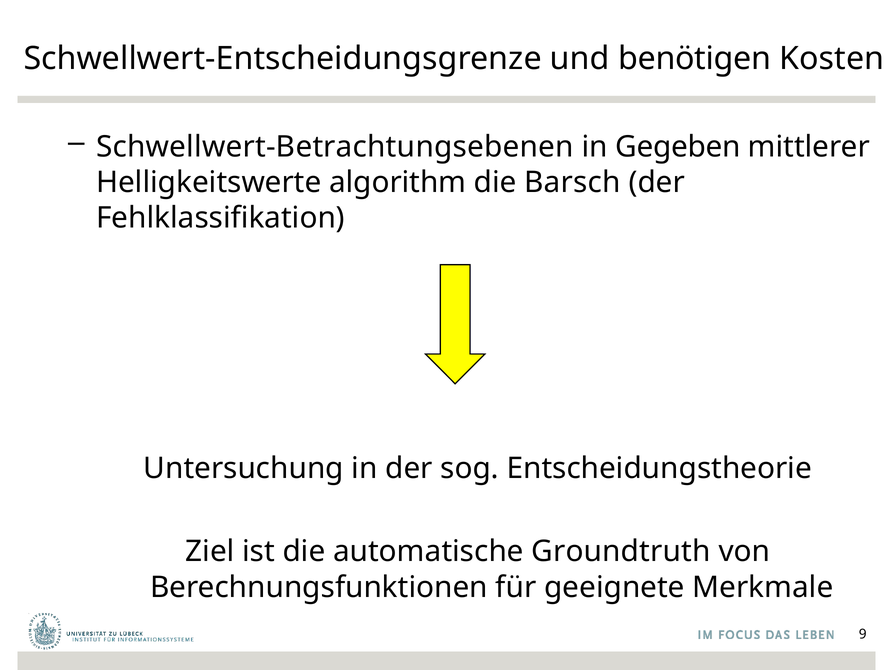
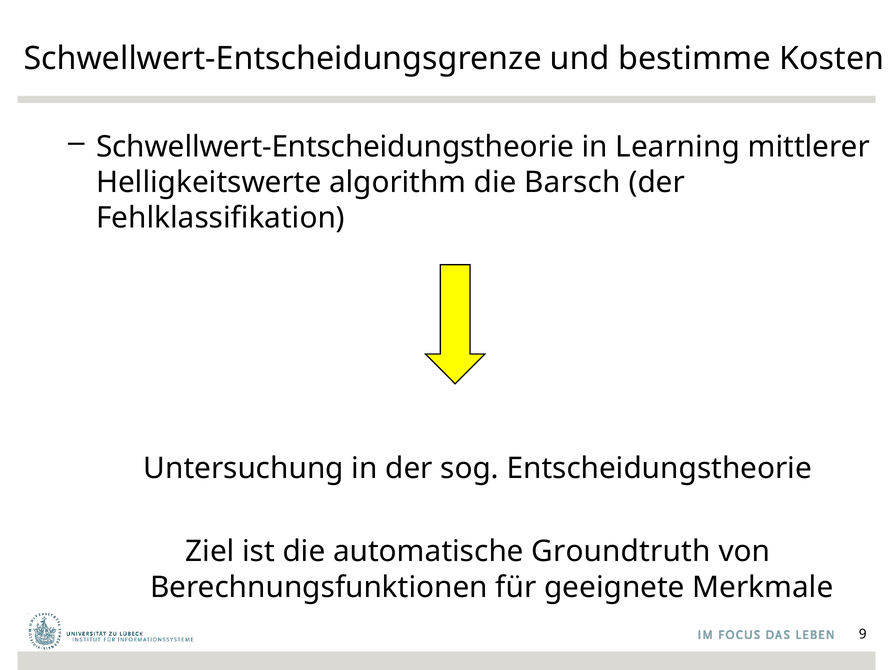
benötigen: benötigen -> bestimme (694, 59)
Schwellwert-Betrachtungsebenen: Schwellwert-Betrachtungsebenen -> Schwellwert-Entscheidungstheorie (335, 147)
Gegeben: Gegeben -> Learning (678, 147)
